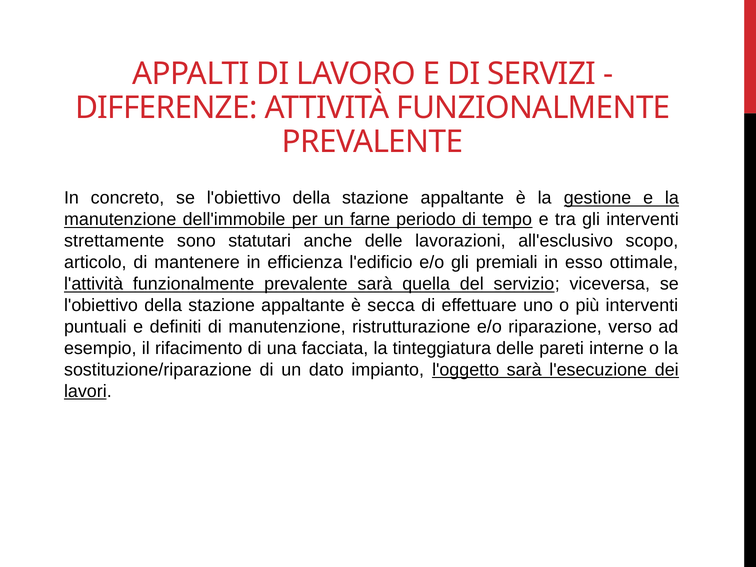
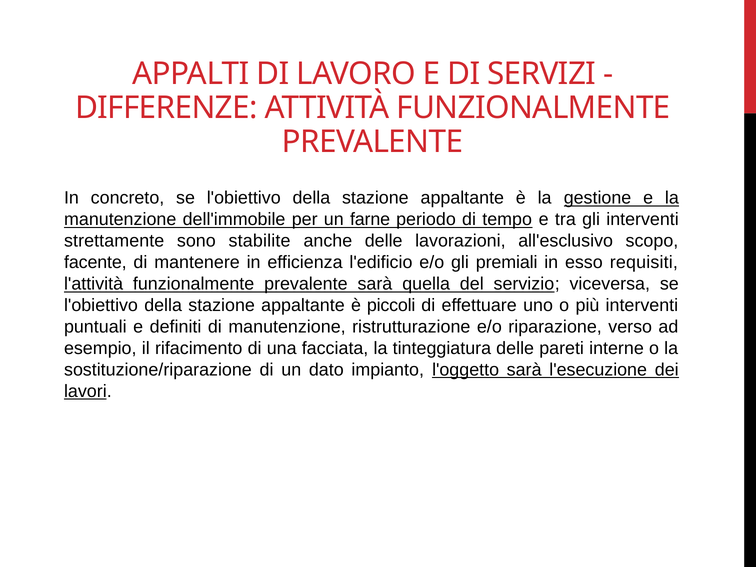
statutari: statutari -> stabilite (260, 241)
articolo: articolo -> facente (95, 262)
ottimale: ottimale -> requisiti (644, 262)
secca: secca -> piccoli (391, 305)
